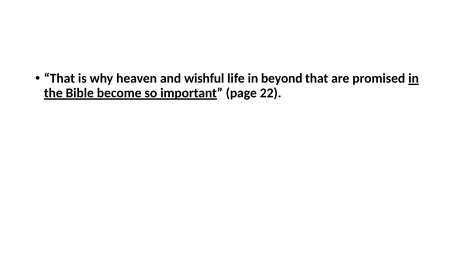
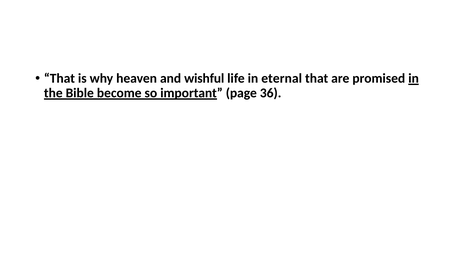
beyond: beyond -> eternal (282, 78)
22: 22 -> 36 (271, 93)
